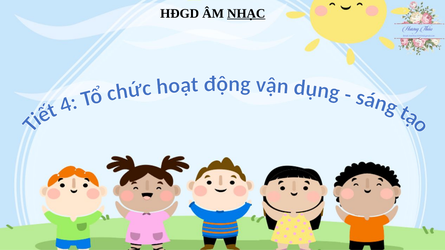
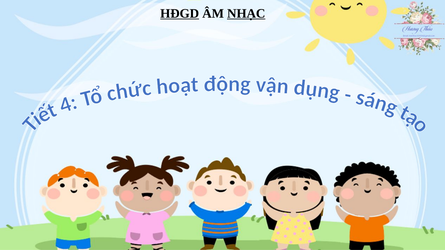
HĐGD underline: none -> present (180, 13)
